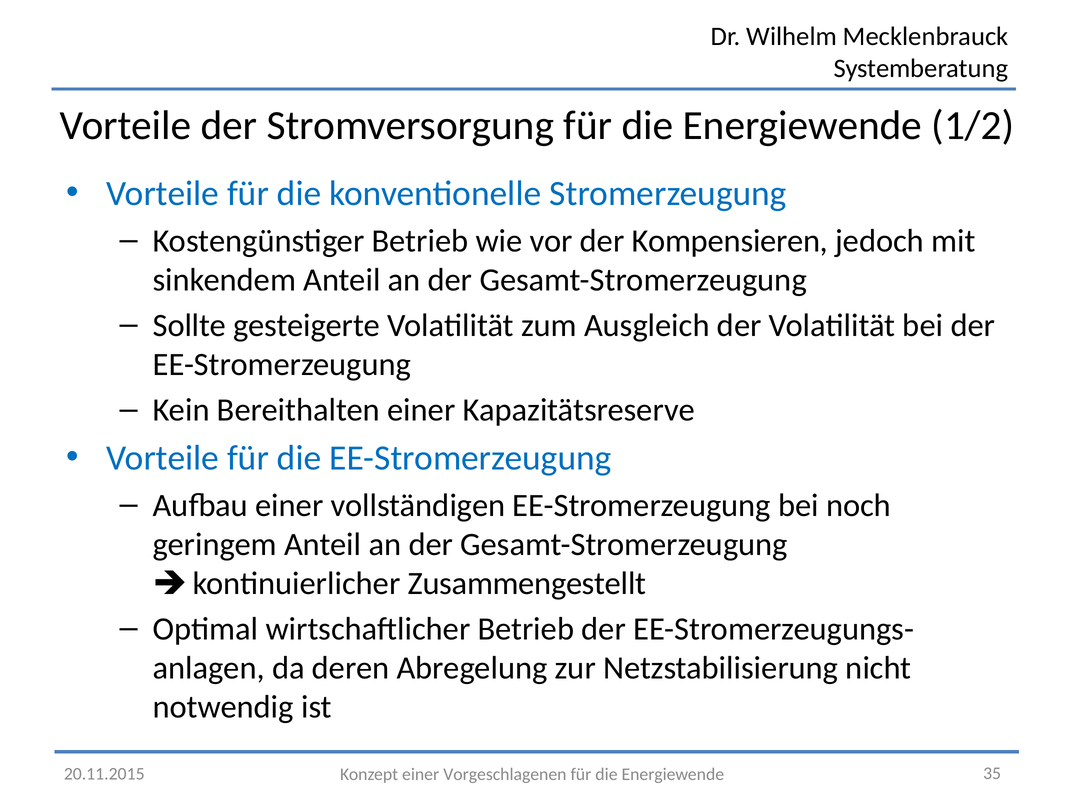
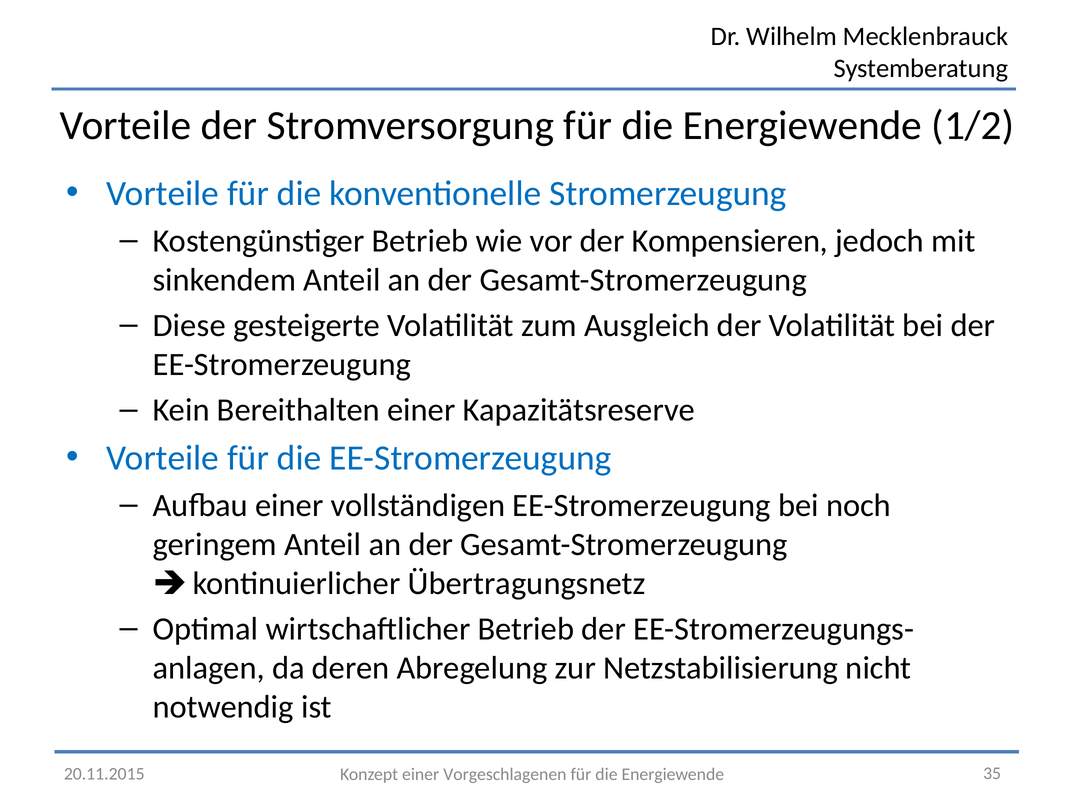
Sollte: Sollte -> Diese (189, 325)
Zusammengestellt: Zusammengestellt -> Übertragungsnetz (527, 583)
